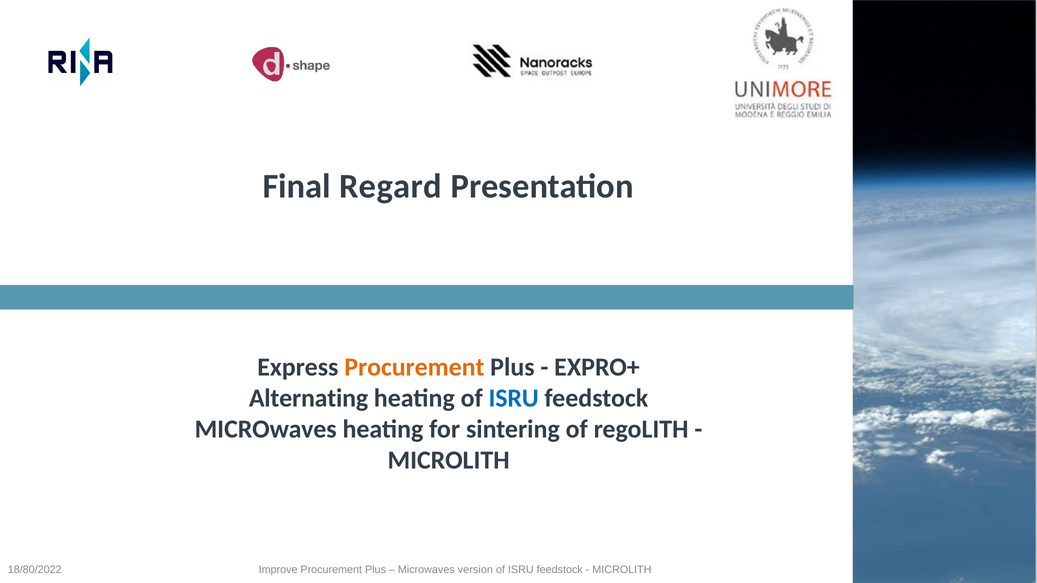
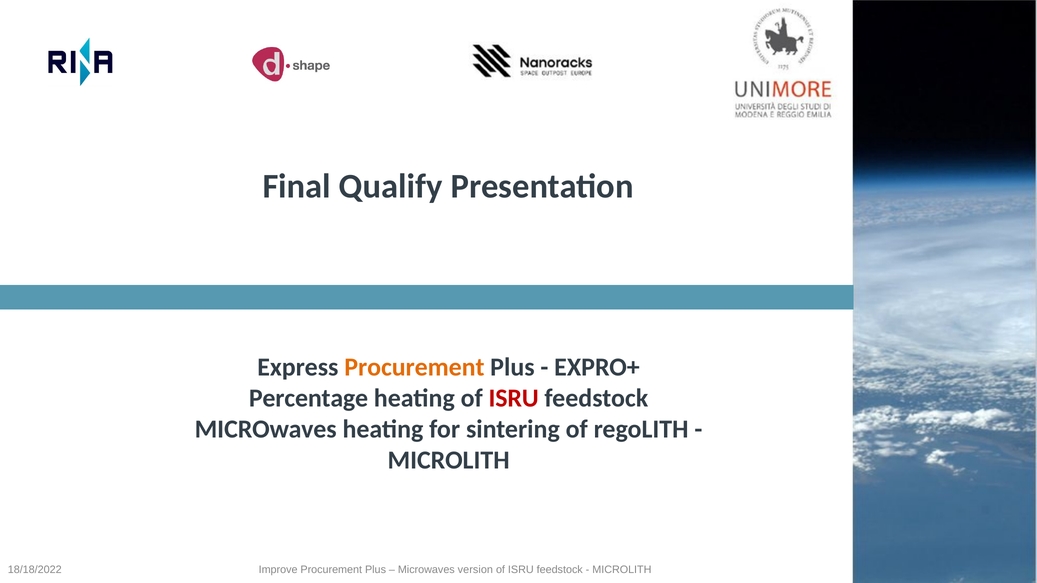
Regard: Regard -> Qualify (391, 186)
Alternating: Alternating -> Percentage (309, 398)
ISRU colour: blue -> red (514, 398)
18/80/2022: 18/80/2022 -> 18/18/2022 (35, 570)
